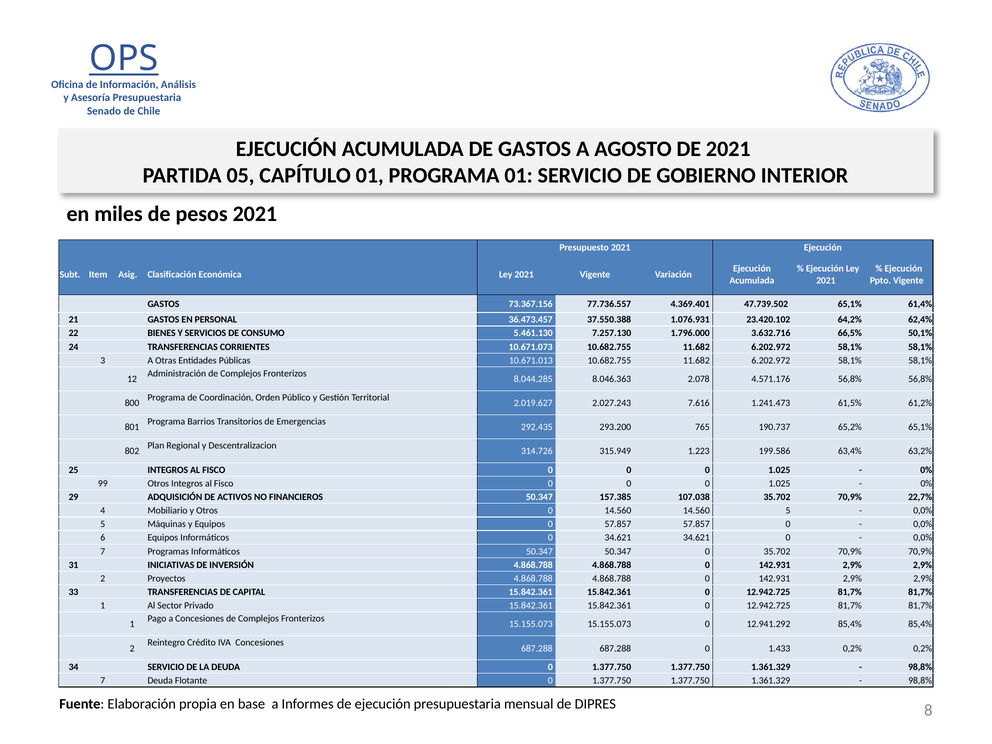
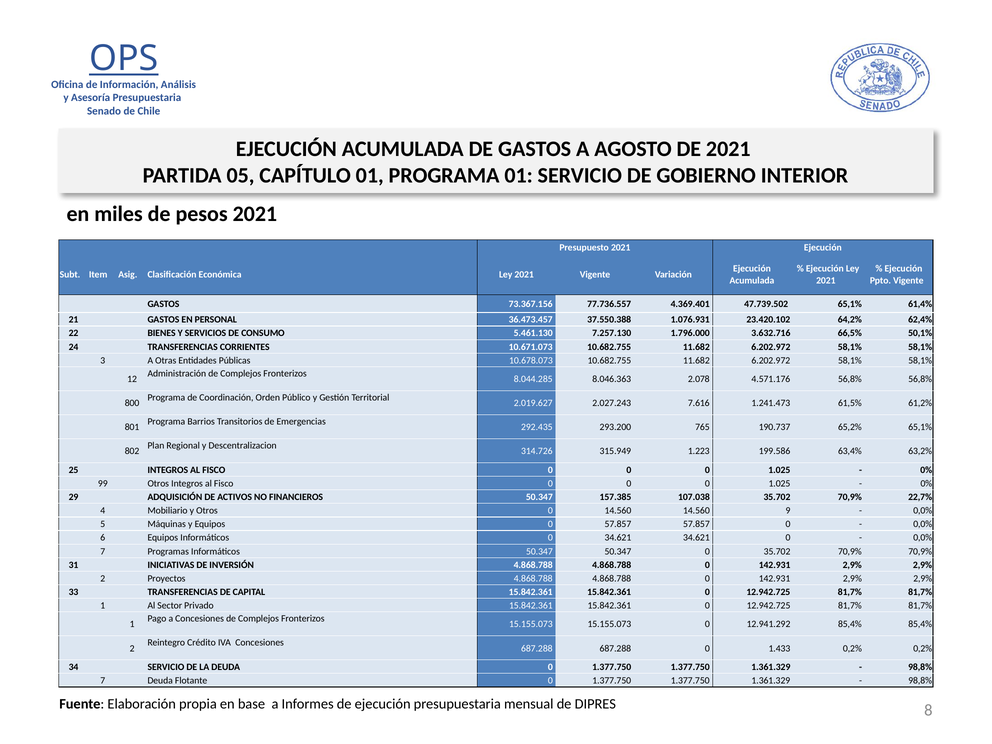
10.671.013: 10.671.013 -> 10.678.073 (531, 360)
14.560 5: 5 -> 9 (788, 511)
